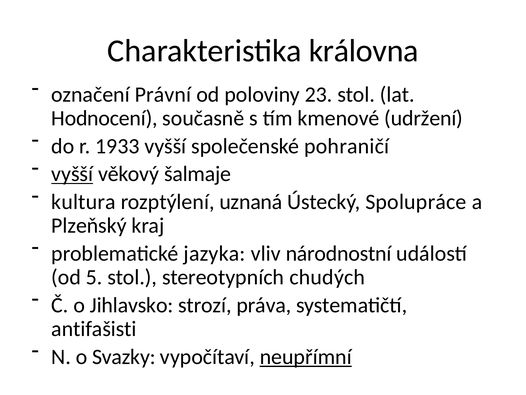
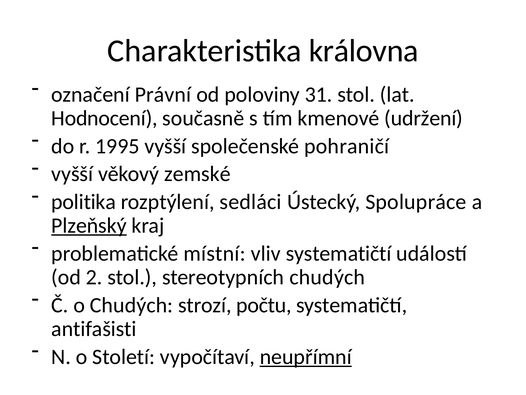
23: 23 -> 31 (319, 94)
1933: 1933 -> 1995 (117, 146)
vyšší underline: present -> none (72, 174)
šalmaje: šalmaje -> zemské (197, 174)
kultura: kultura -> politika (84, 202)
uznaná: uznaná -> sedláci (251, 202)
Plzeňský underline: none -> present (89, 225)
jazyka: jazyka -> místní (215, 253)
vliv národnostní: národnostní -> systematičtí (339, 253)
5: 5 -> 2 (94, 277)
o Jihlavsko: Jihlavsko -> Chudých (132, 305)
práva: práva -> počtu (264, 305)
Svazky: Svazky -> Století (124, 356)
